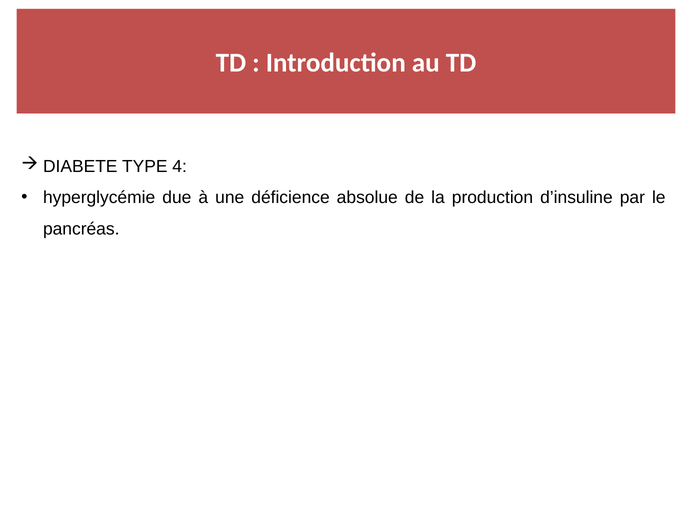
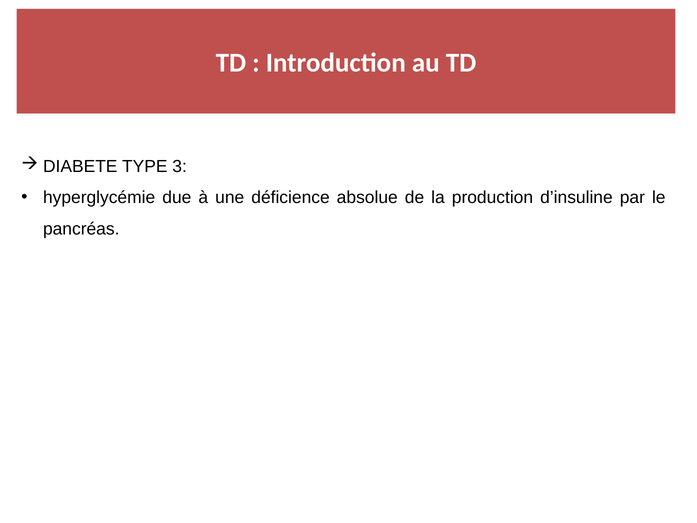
4: 4 -> 3 (180, 166)
